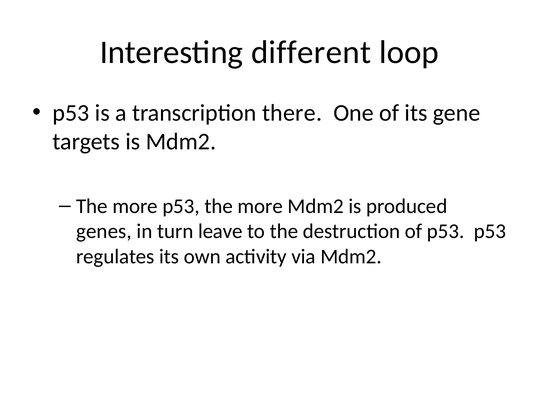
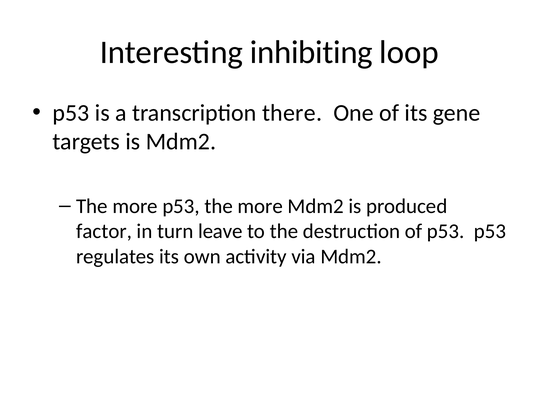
different: different -> inhibiting (311, 52)
genes: genes -> factor (104, 231)
